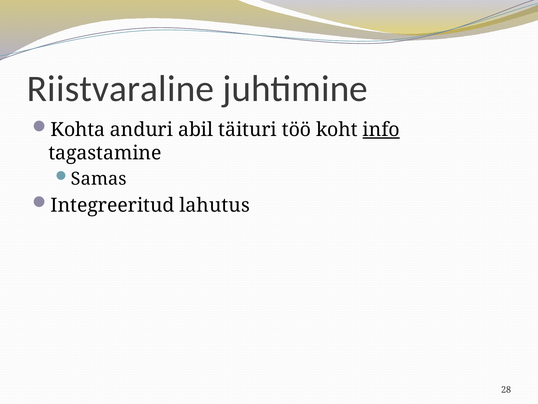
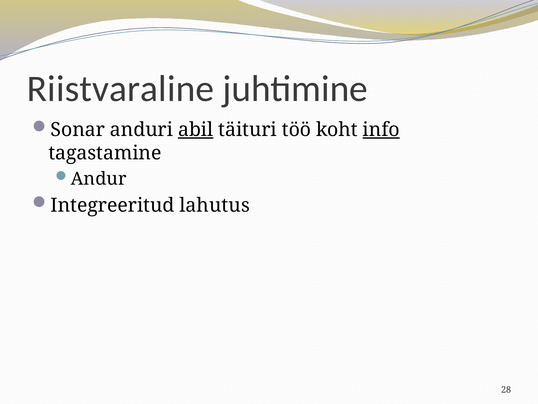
Kohta: Kohta -> Sonar (78, 130)
abil underline: none -> present (196, 130)
Samas: Samas -> Andur (99, 179)
